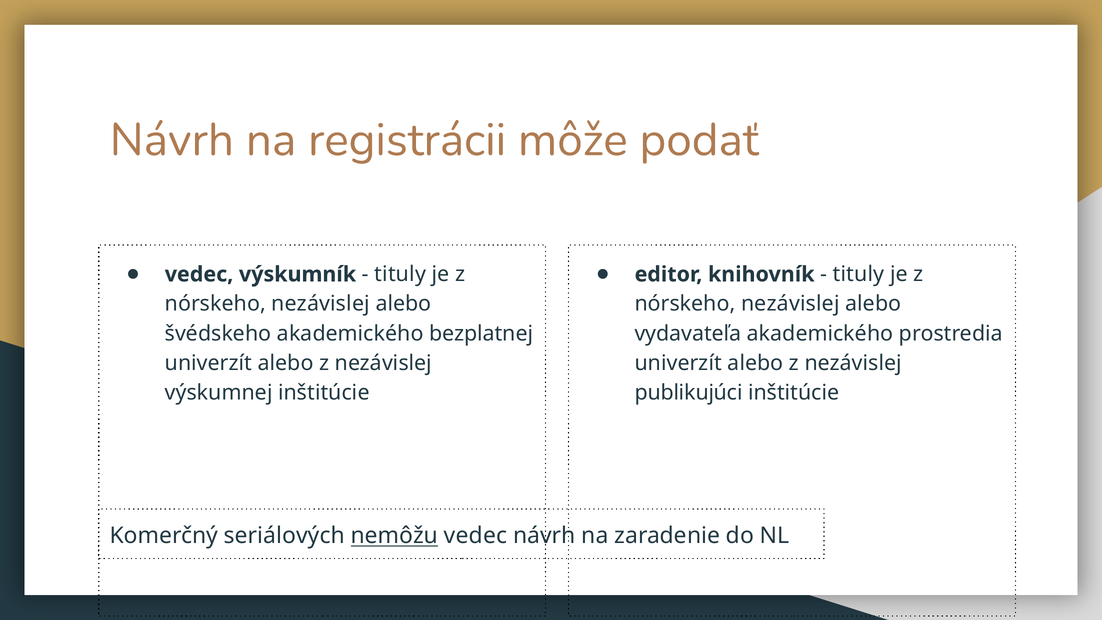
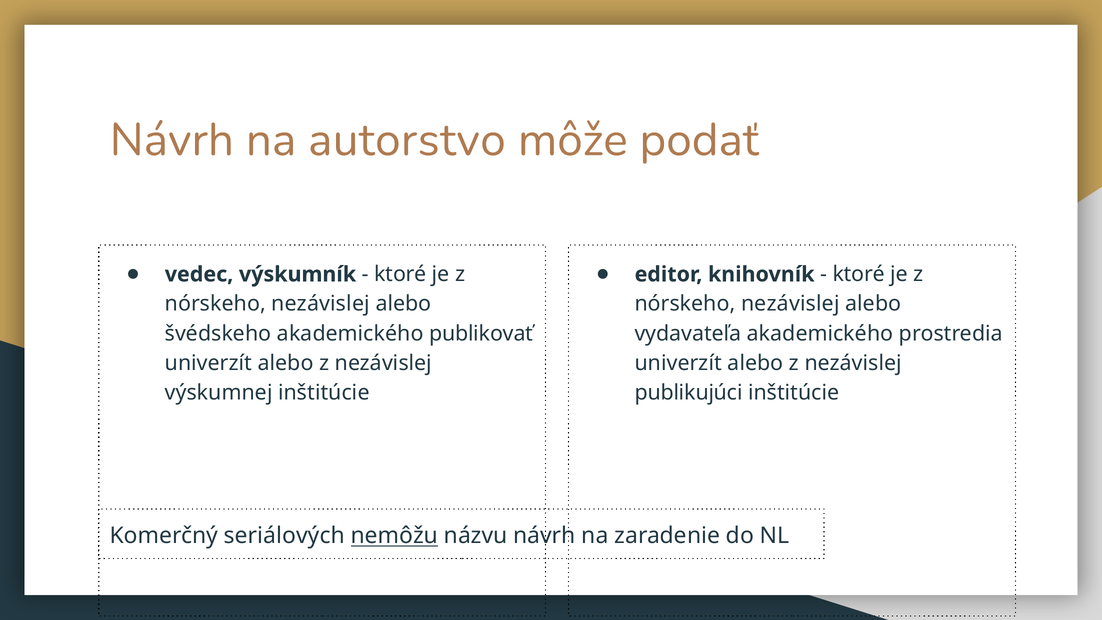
registrácii: registrácii -> autorstvo (407, 140)
tituly: tituly -> ktoré (400, 274)
tituly: tituly -> ktoré (859, 274)
bezplatnej: bezplatnej -> publikovať (481, 333)
nemôžu vedec: vedec -> názvu (476, 535)
